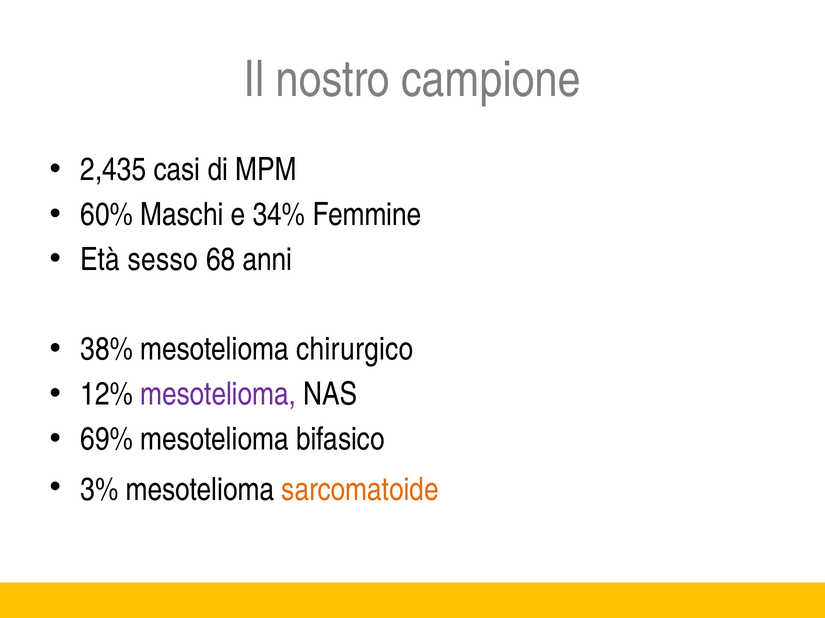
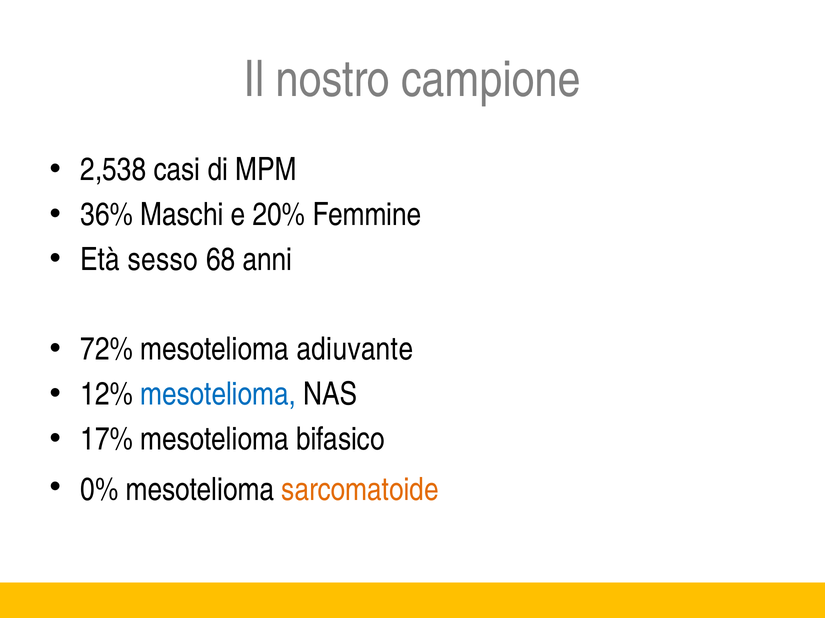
2,435: 2,435 -> 2,538 (113, 170)
60%: 60% -> 36% (107, 215)
34%: 34% -> 20% (279, 215)
38%: 38% -> 72% (107, 350)
chirurgico: chirurgico -> adiuvante (355, 350)
mesotelioma colour: purple -> blue (218, 395)
69%: 69% -> 17% (107, 440)
3%: 3% -> 0% (99, 490)
